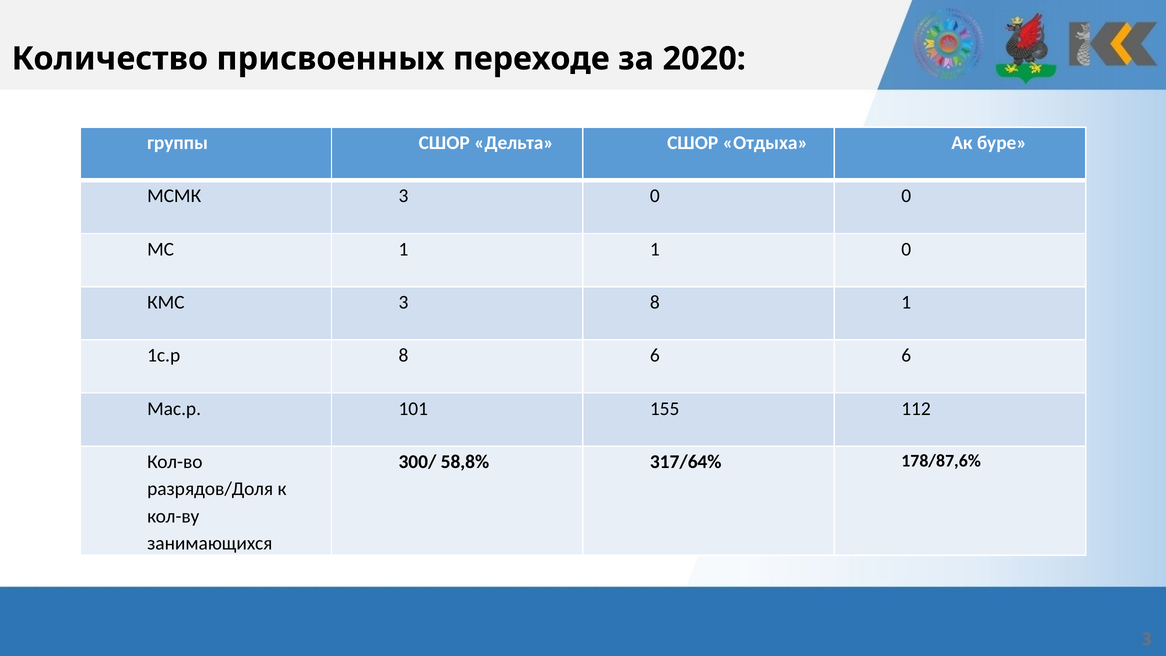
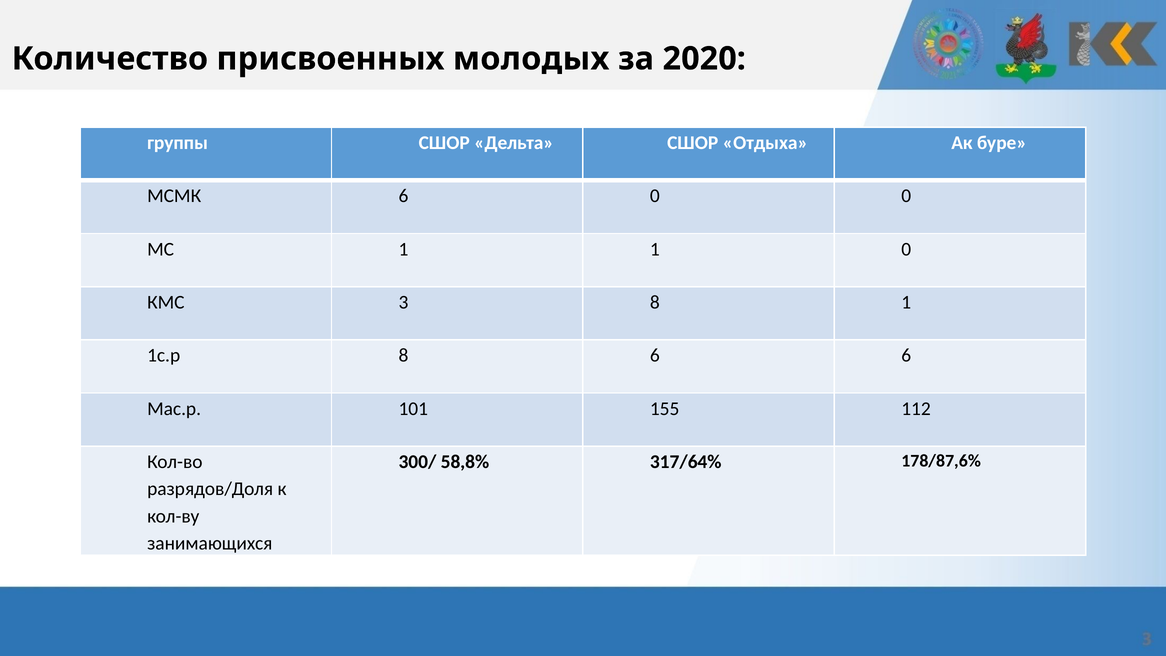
переходе: переходе -> молодых (531, 59)
МСМК 3: 3 -> 6 (403, 196)
